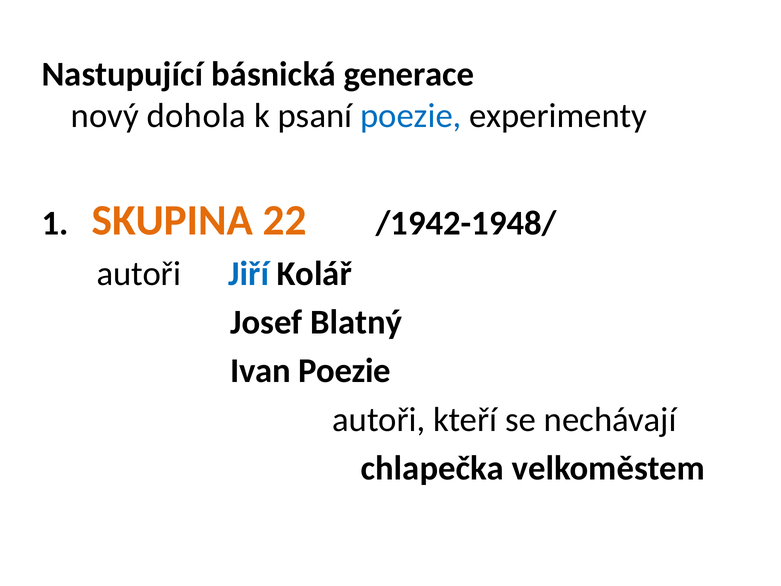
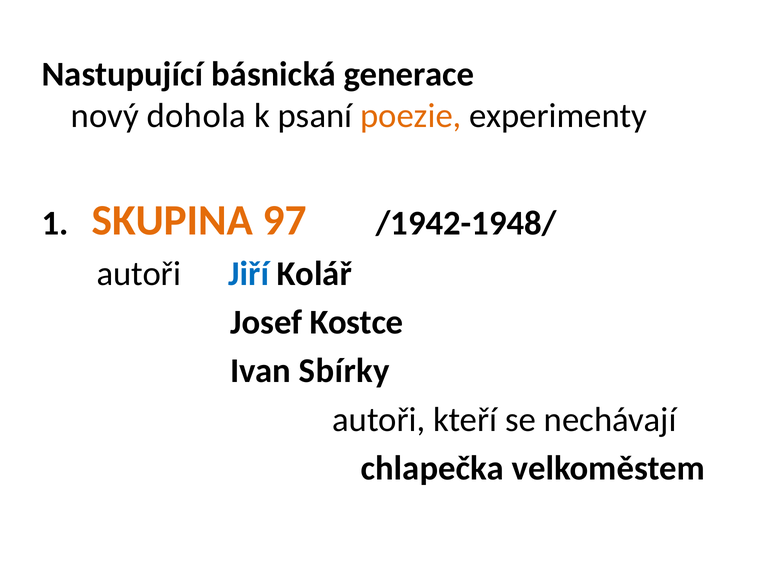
poezie colour: blue -> orange (411, 116)
22: 22 -> 97 (285, 220)
Blatný: Blatný -> Kostce (356, 322)
Ivan Poezie: Poezie -> Sbírky (344, 371)
